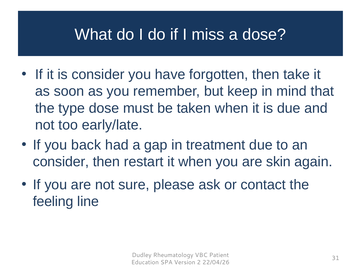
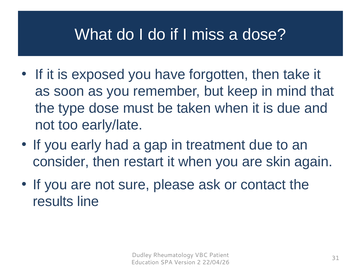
is consider: consider -> exposed (98, 74)
back: back -> early (86, 145)
feeling: feeling -> results (53, 201)
